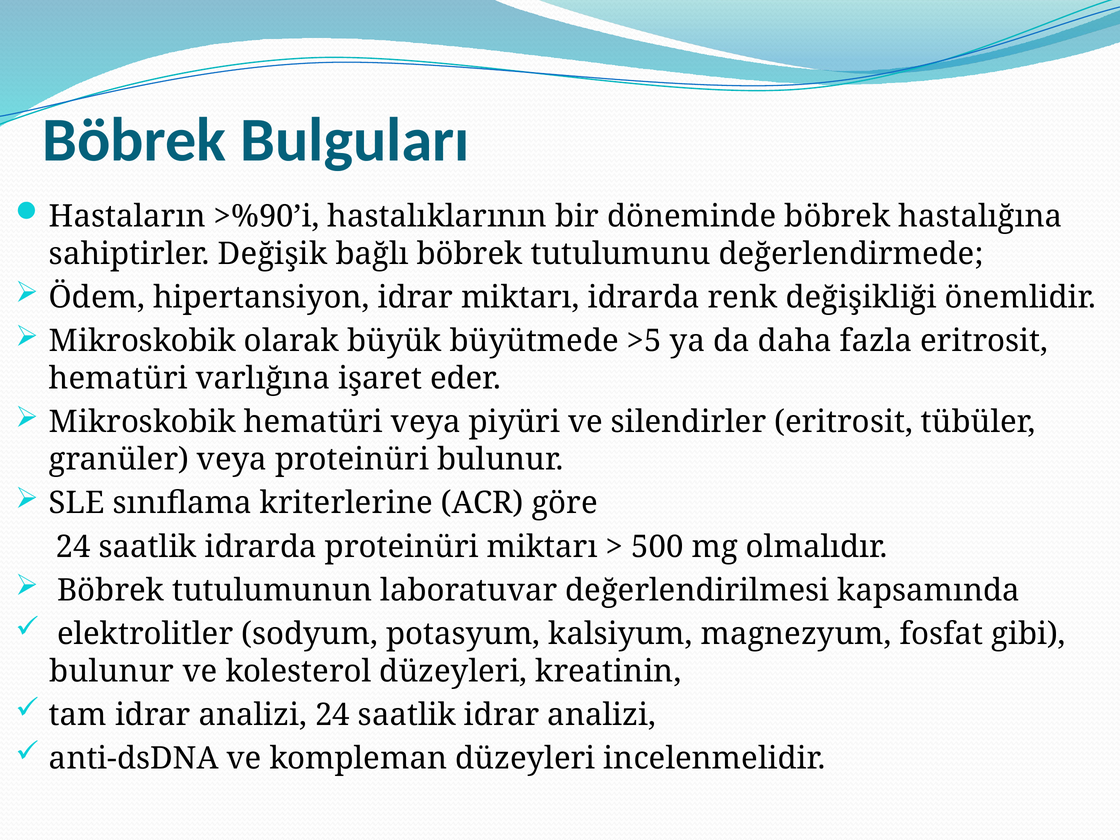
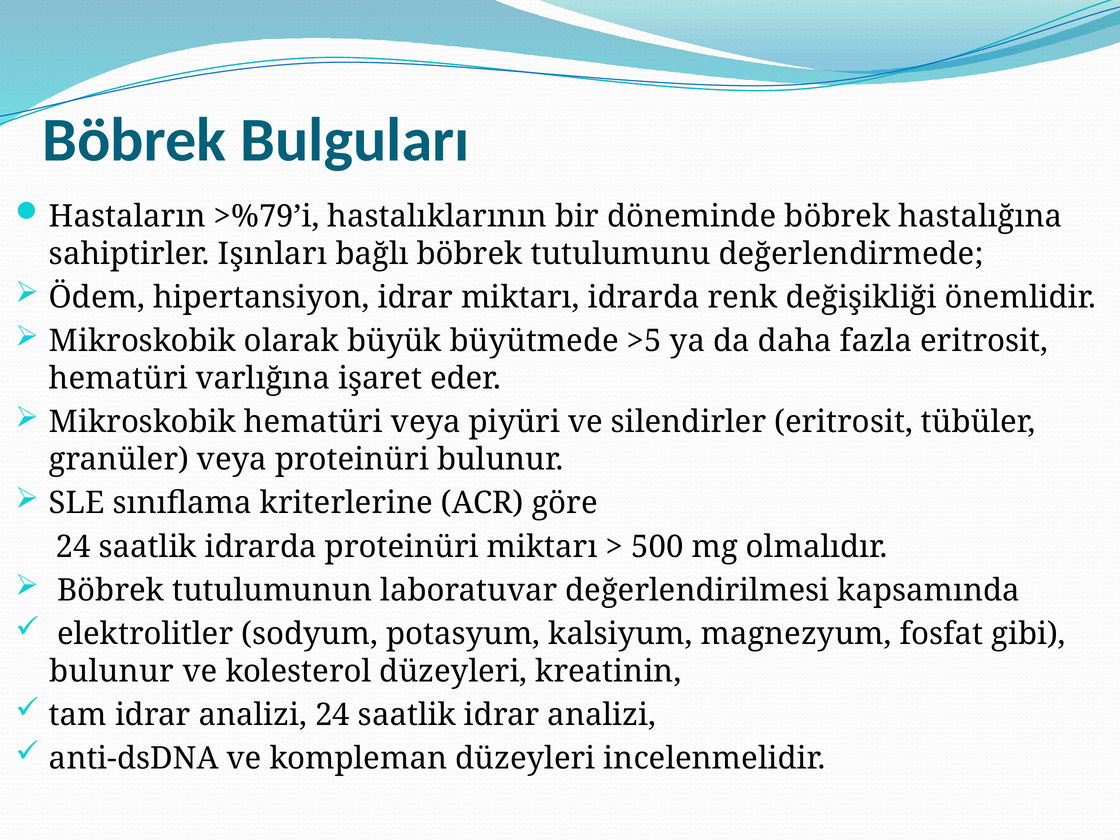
>%90’i: >%90’i -> >%79’i (267, 217)
Değişik: Değişik -> Işınları (273, 254)
